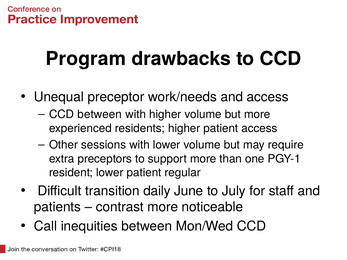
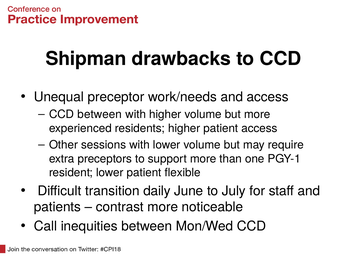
Program: Program -> Shipman (86, 59)
regular: regular -> flexible (183, 173)
